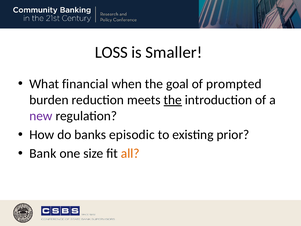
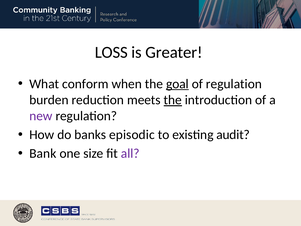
Smaller: Smaller -> Greater (174, 52)
financial: financial -> conform (85, 84)
goal underline: none -> present (177, 84)
of prompted: prompted -> regulation (234, 84)
prior: prior -> audit (233, 135)
all colour: orange -> purple (130, 153)
